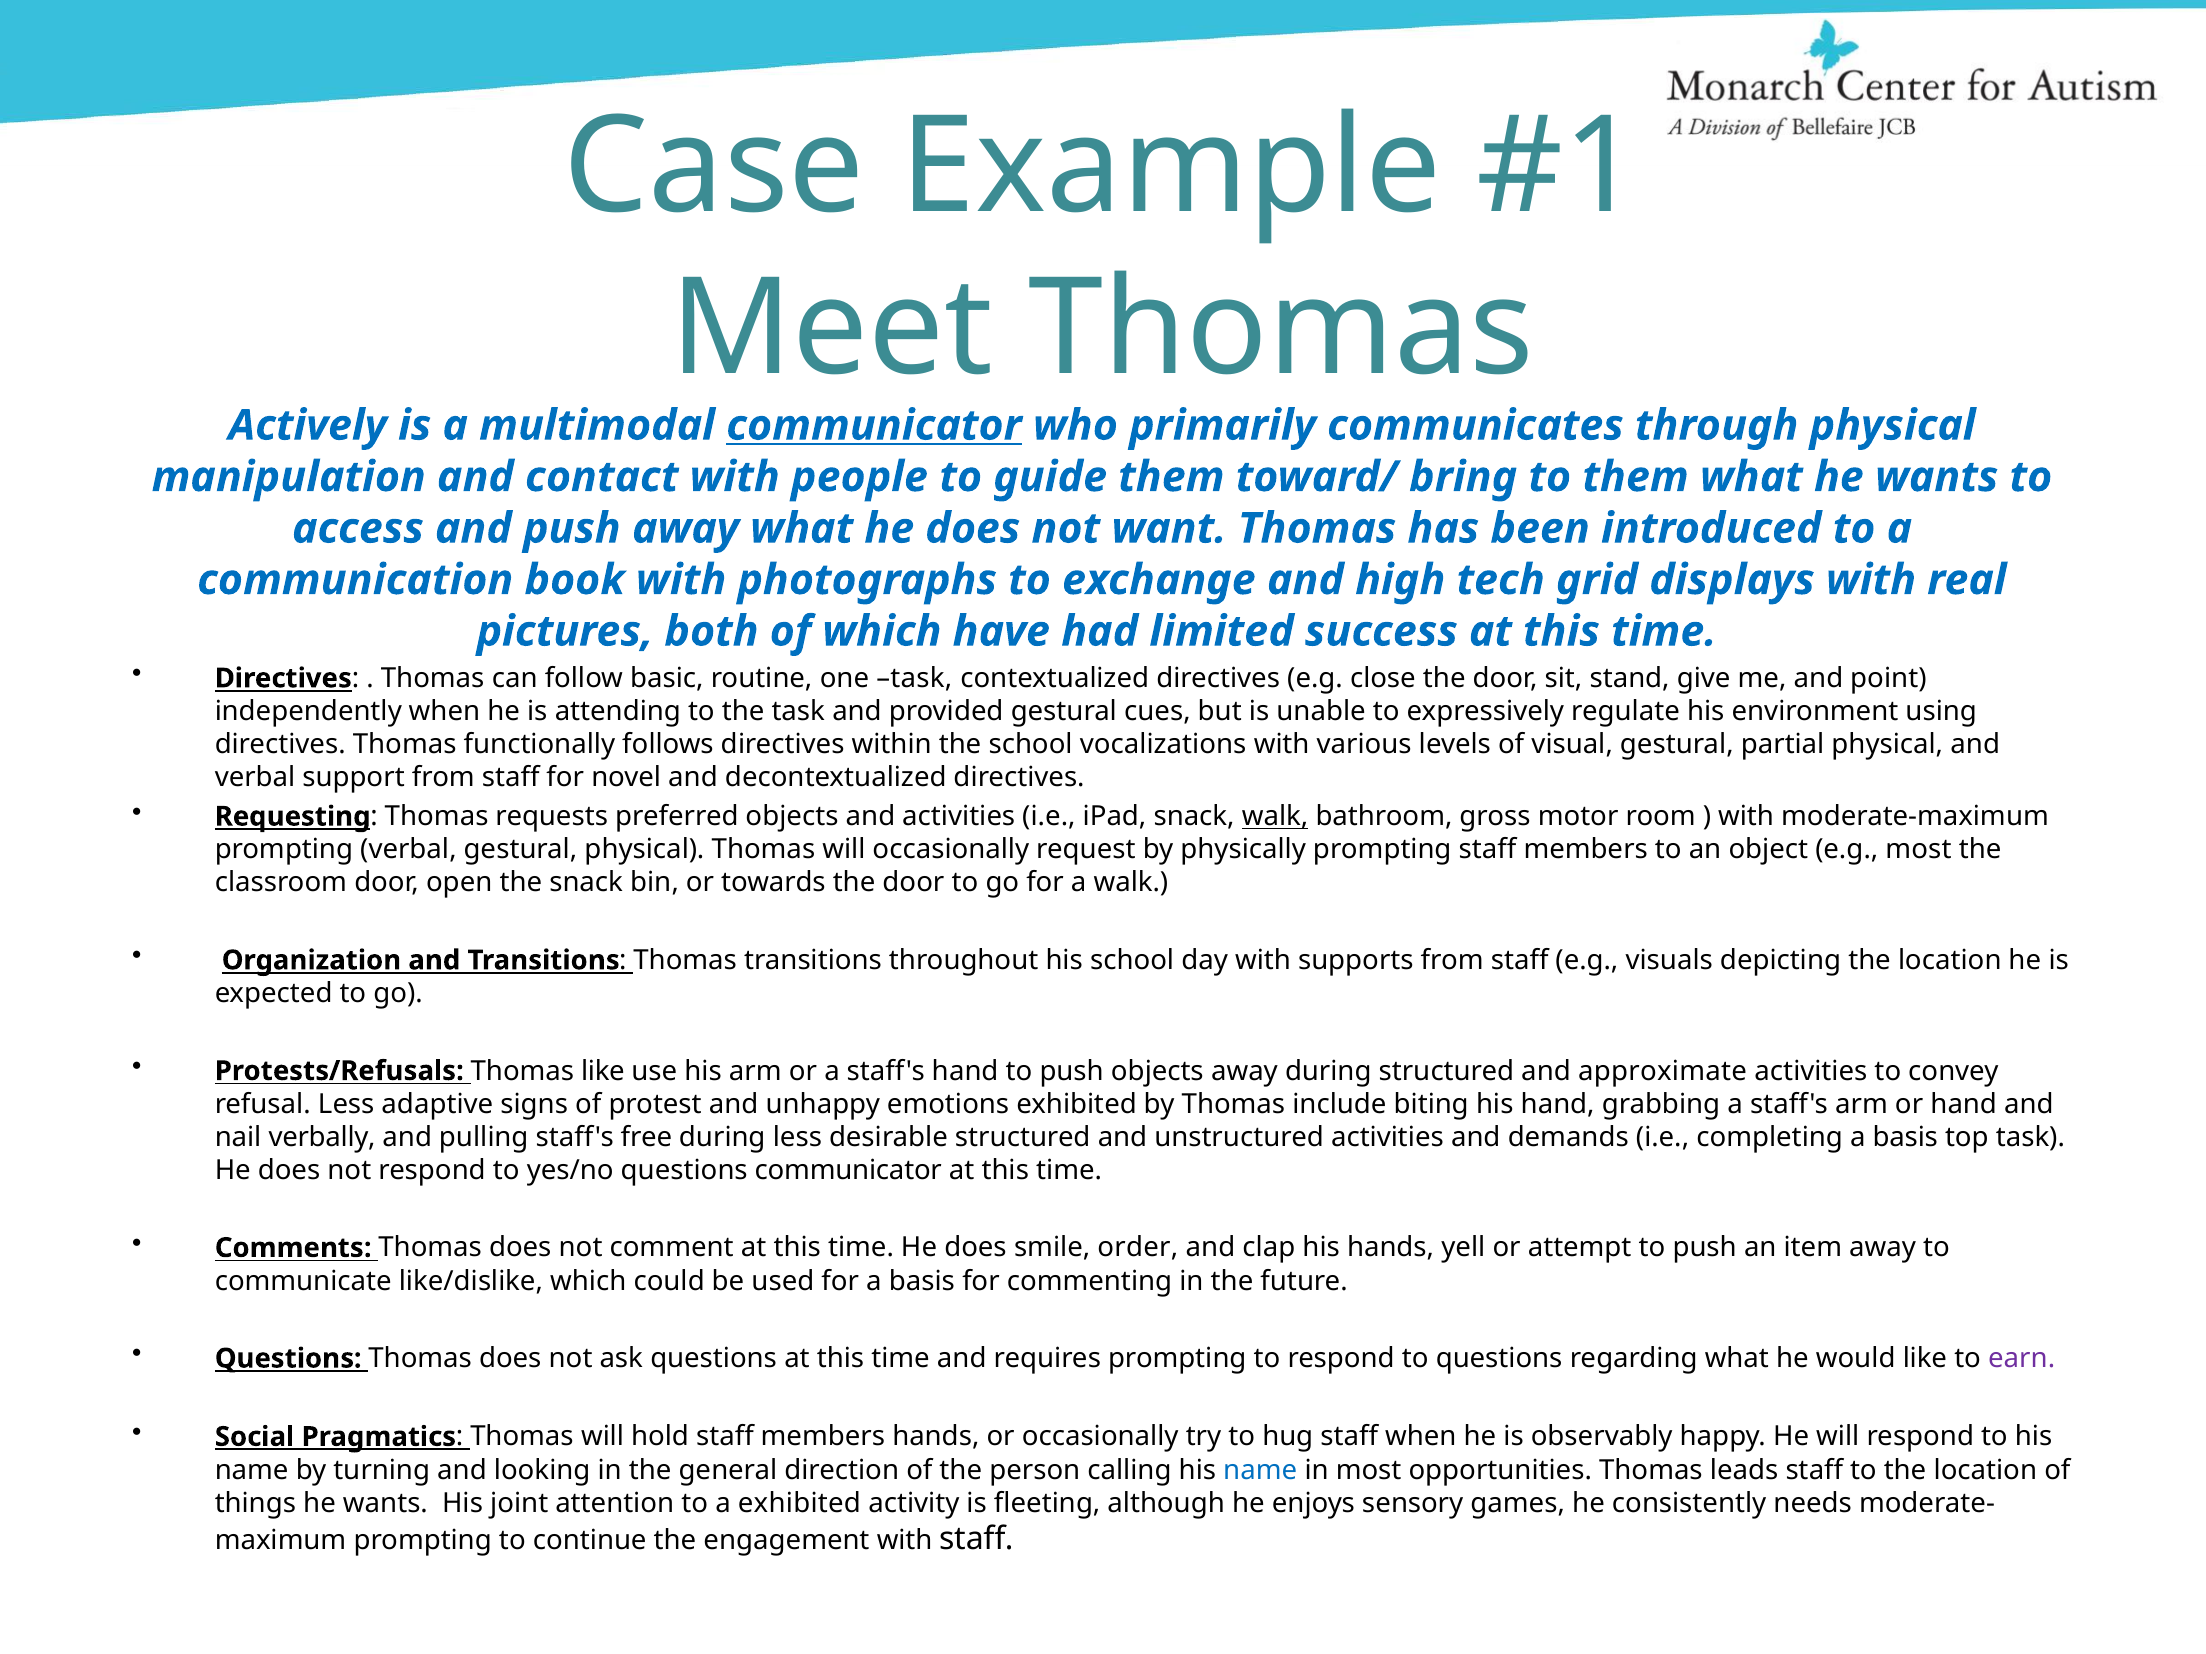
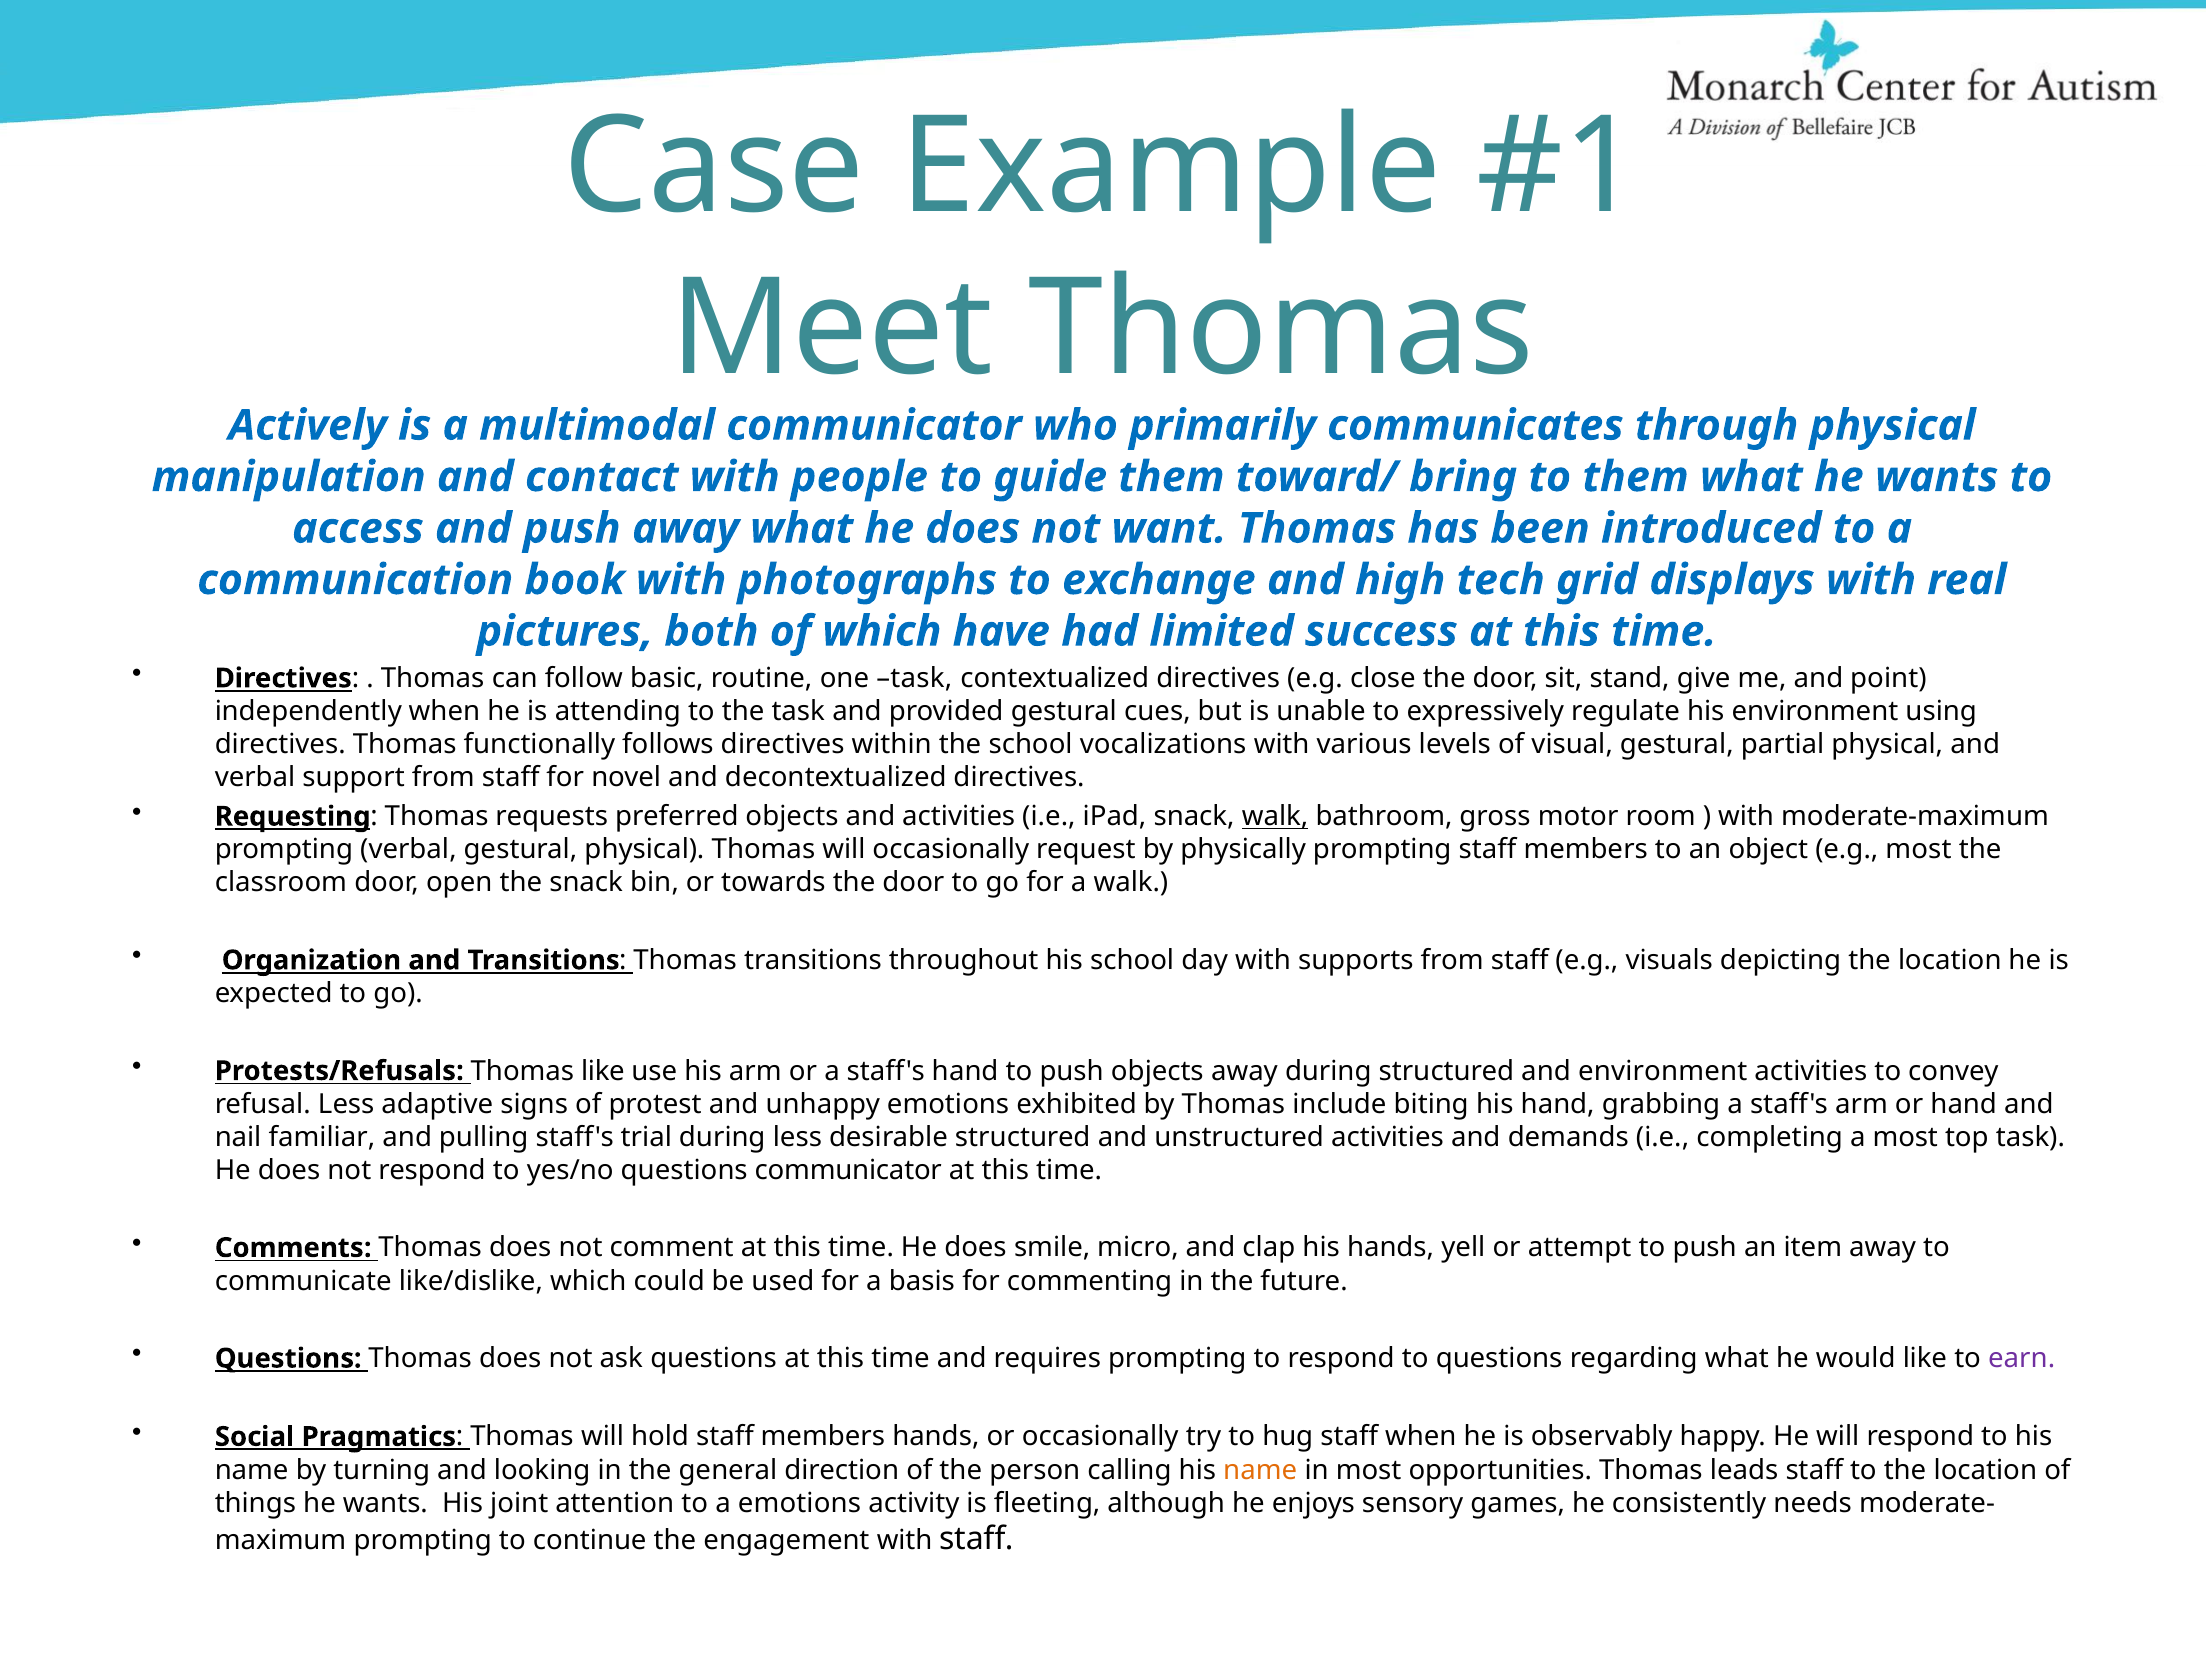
communicator underline: present -> none (874, 426)
and approximate: approximate -> environment (1663, 1071)
verbally: verbally -> familiar (322, 1138)
free: free -> trial (646, 1138)
completing a basis: basis -> most (1905, 1138)
order: order -> micro (1138, 1248)
name colour: blue -> orange (1260, 1470)
a exhibited: exhibited -> emotions (799, 1504)
